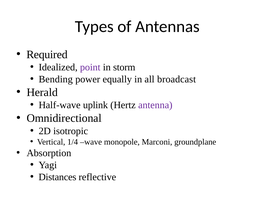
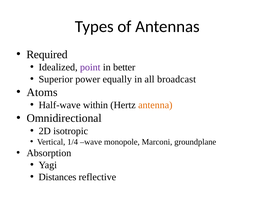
storm: storm -> better (124, 67)
Bending: Bending -> Superior (56, 79)
Herald: Herald -> Atoms (42, 92)
uplink: uplink -> within (95, 105)
antenna colour: purple -> orange (155, 105)
